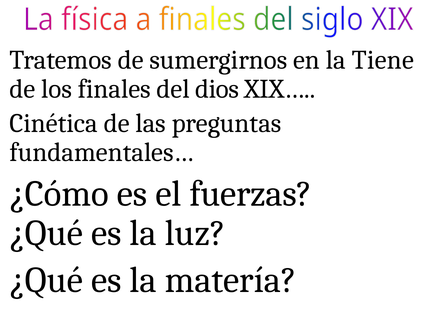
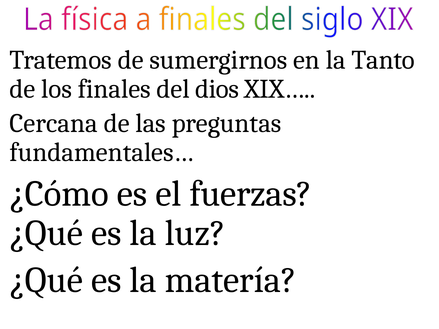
Tiene: Tiene -> Tanto (383, 60)
Cinética: Cinética -> Cercana (54, 123)
